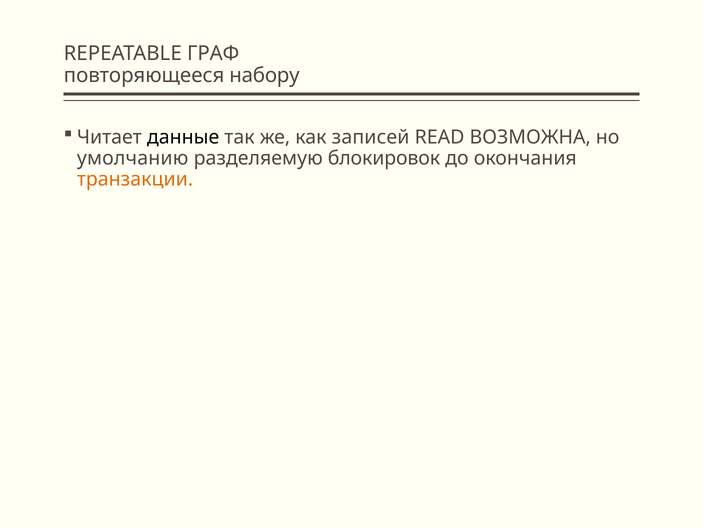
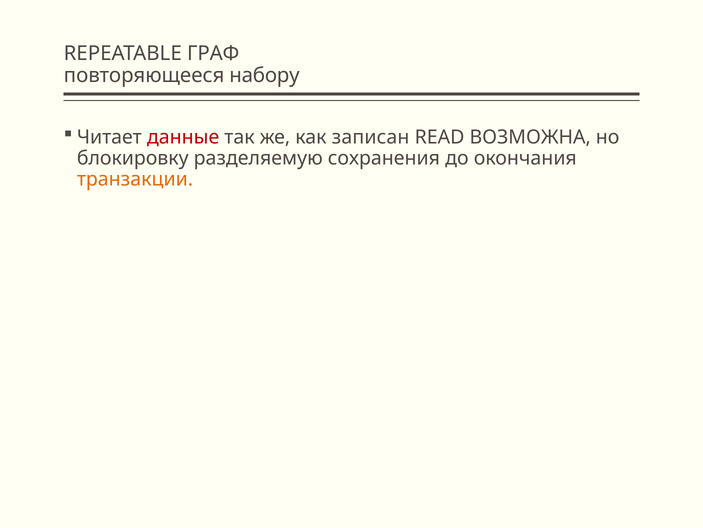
данные colour: black -> red (183, 137)
записей: записей -> записан (371, 137)
умолчанию: умолчанию -> блокировку (133, 158)
блокировок: блокировок -> сохранения (384, 158)
